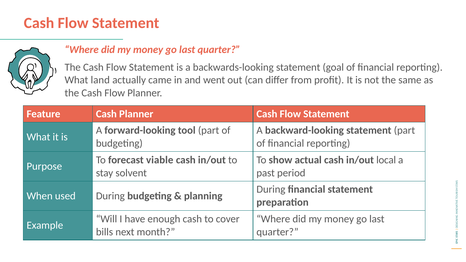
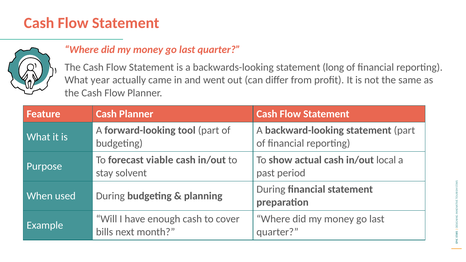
goal: goal -> long (333, 67)
land: land -> year (100, 80)
